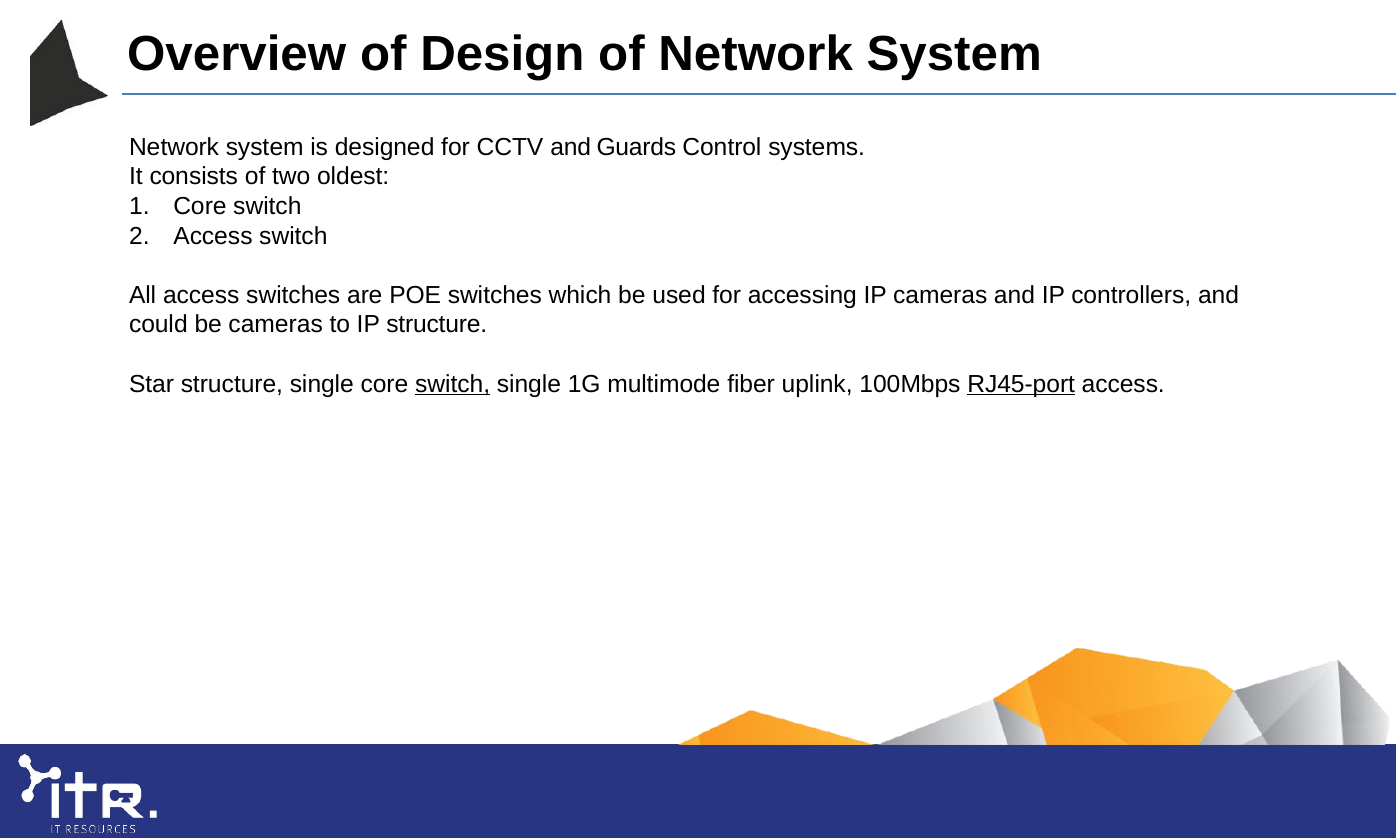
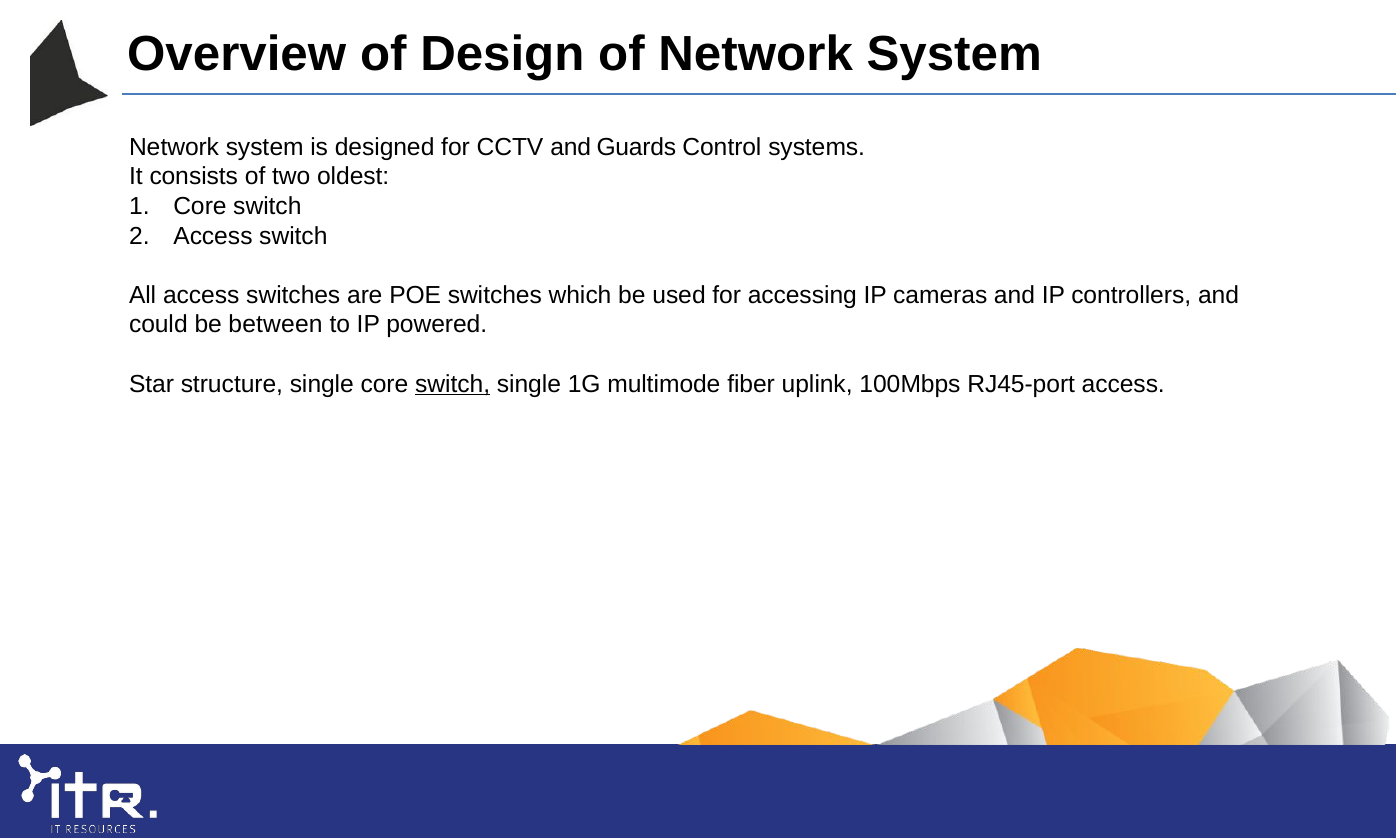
be cameras: cameras -> between (276, 325)
IP structure: structure -> powered (437, 325)
RJ45-port underline: present -> none (1021, 384)
